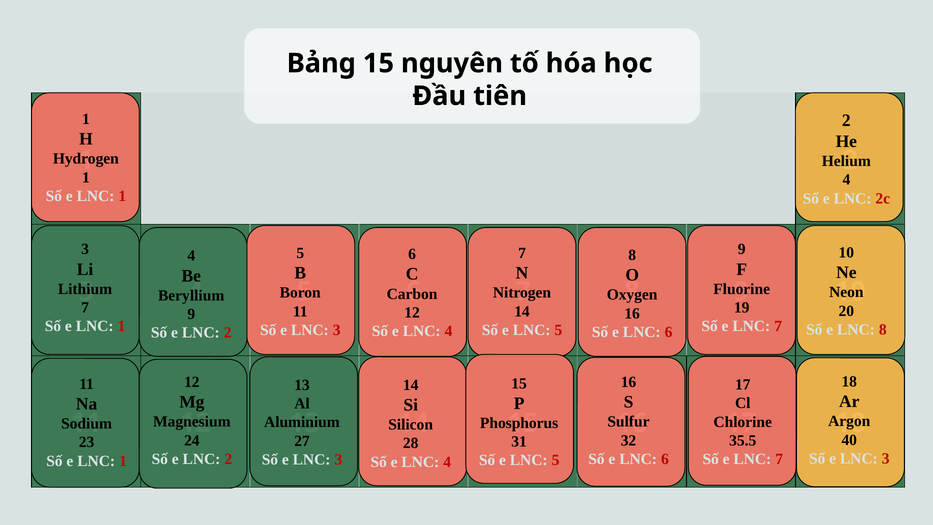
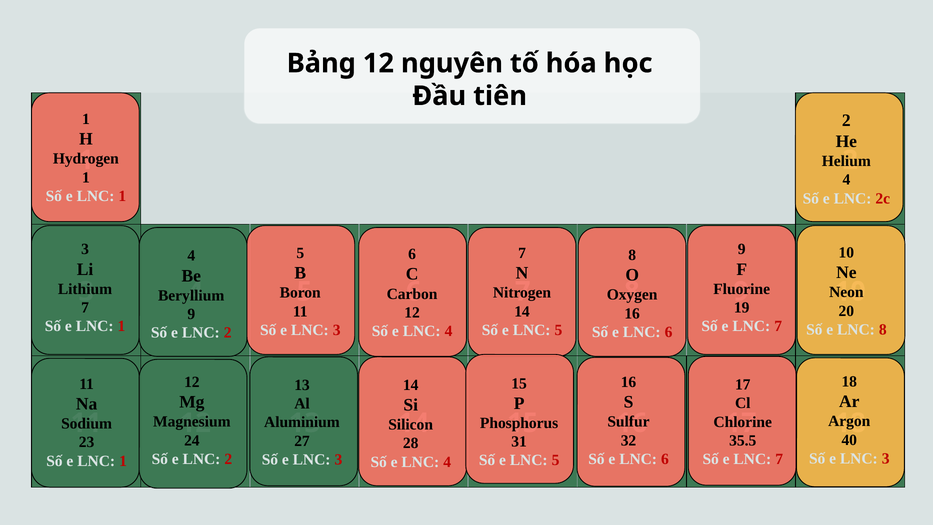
Bảng 15: 15 -> 12 (378, 63)
